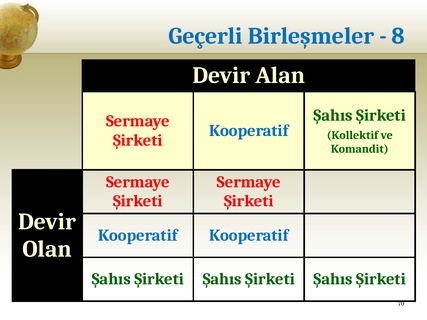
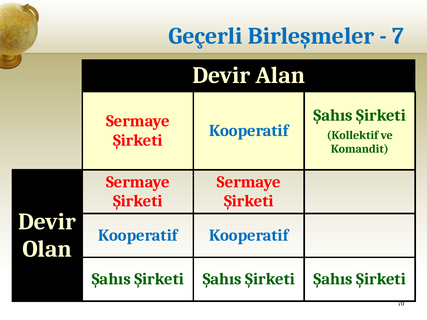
8: 8 -> 7 (398, 36)
